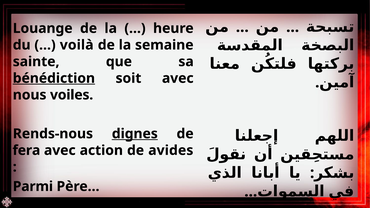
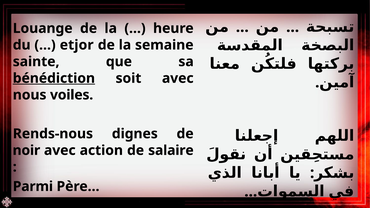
voilà: voilà -> etjor (77, 45)
dignes underline: present -> none (135, 134)
fera: fera -> noir (26, 150)
avides: avides -> salaire (171, 150)
